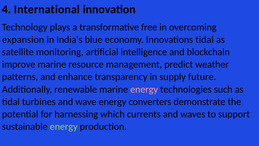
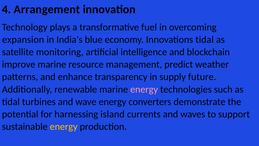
International: International -> Arrangement (47, 9)
free: free -> fuel (149, 27)
which: which -> island (112, 114)
energy colour: light green -> yellow (64, 126)
